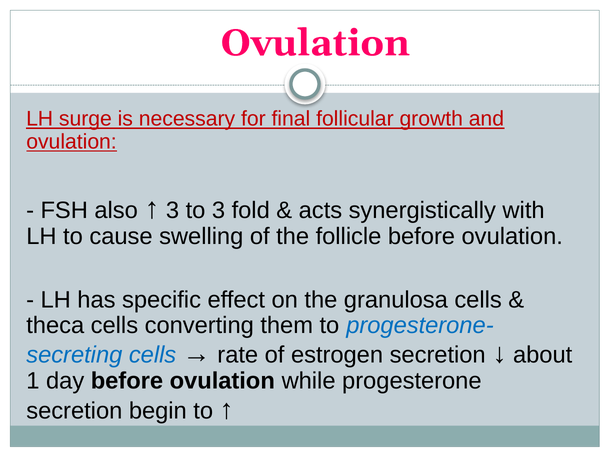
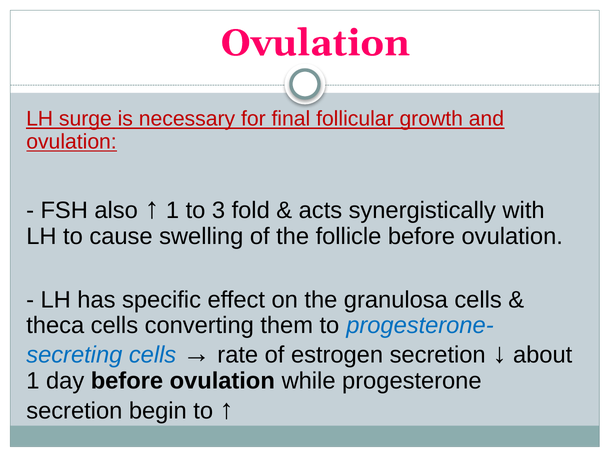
3: 3 -> 1 (173, 211)
